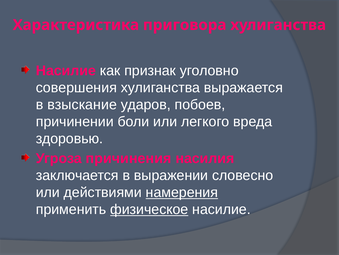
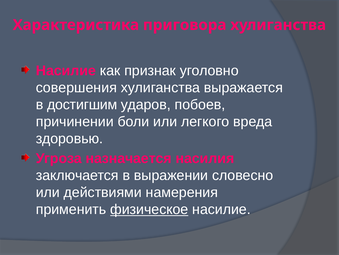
взыскание: взыскание -> достигшим (82, 104)
причинения: причинения -> назначается (129, 158)
намерения underline: present -> none (182, 192)
